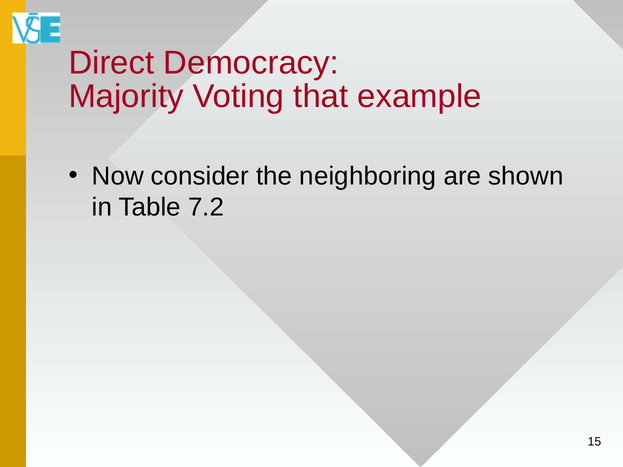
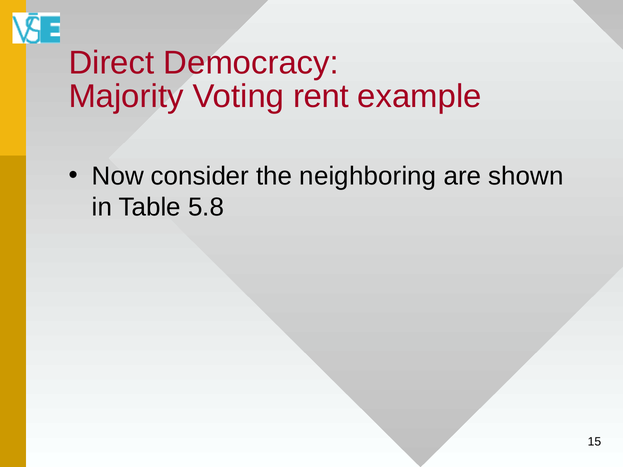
that: that -> rent (321, 96)
7.2: 7.2 -> 5.8 (206, 207)
